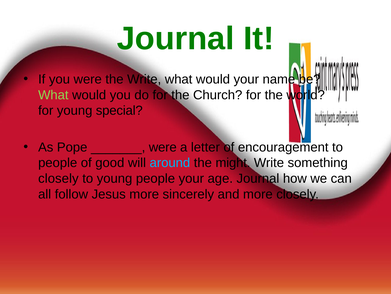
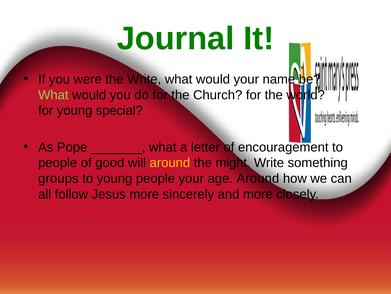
were: were -> what (163, 147)
around colour: light blue -> yellow (170, 163)
closely: closely -> groups (58, 178)
age Journal: Journal -> Around (258, 178)
